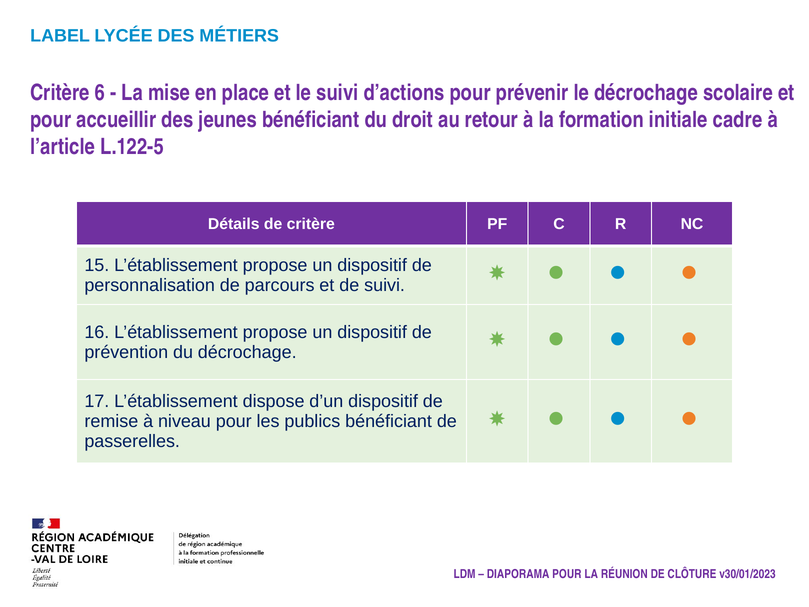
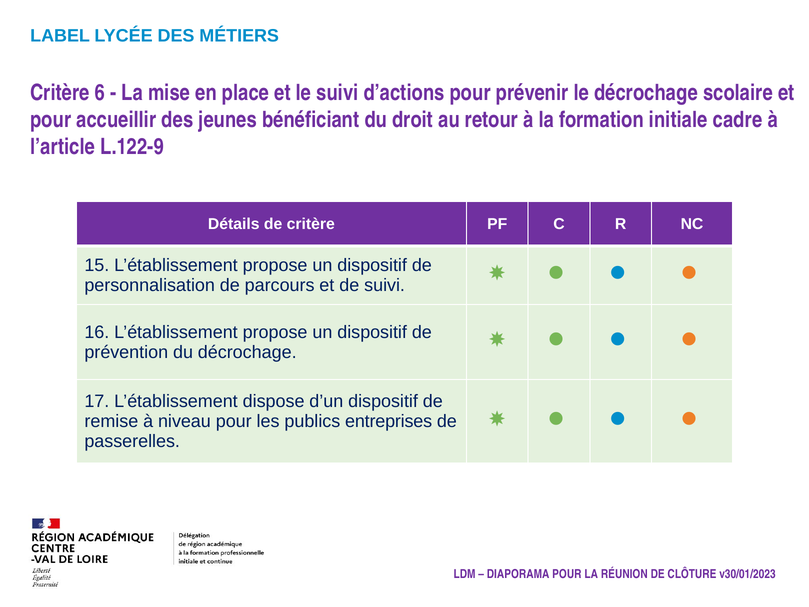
L.122-5: L.122-5 -> L.122-9 (132, 147)
publics bénéficiant: bénéficiant -> entreprises (389, 421)
